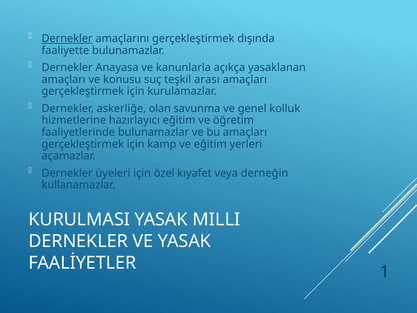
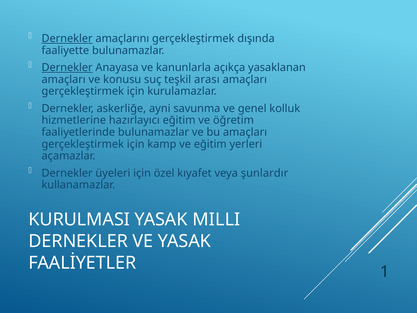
Dernekler underline: none -> present (67, 67)
olan: olan -> ayni (160, 108)
derneğin: derneğin -> şunlardır (265, 173)
